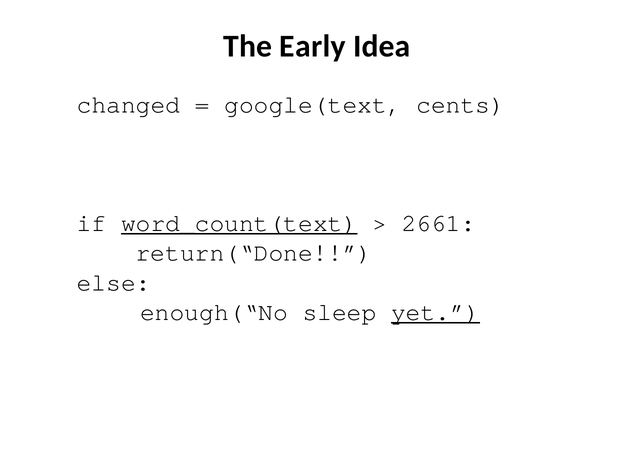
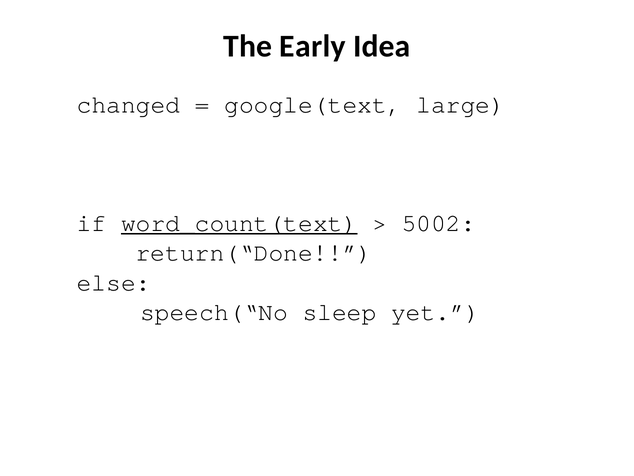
cents: cents -> large (461, 104)
2661: 2661 -> 5002 (439, 223)
enough(“No: enough(“No -> speech(“No (214, 312)
yet underline: present -> none (435, 312)
